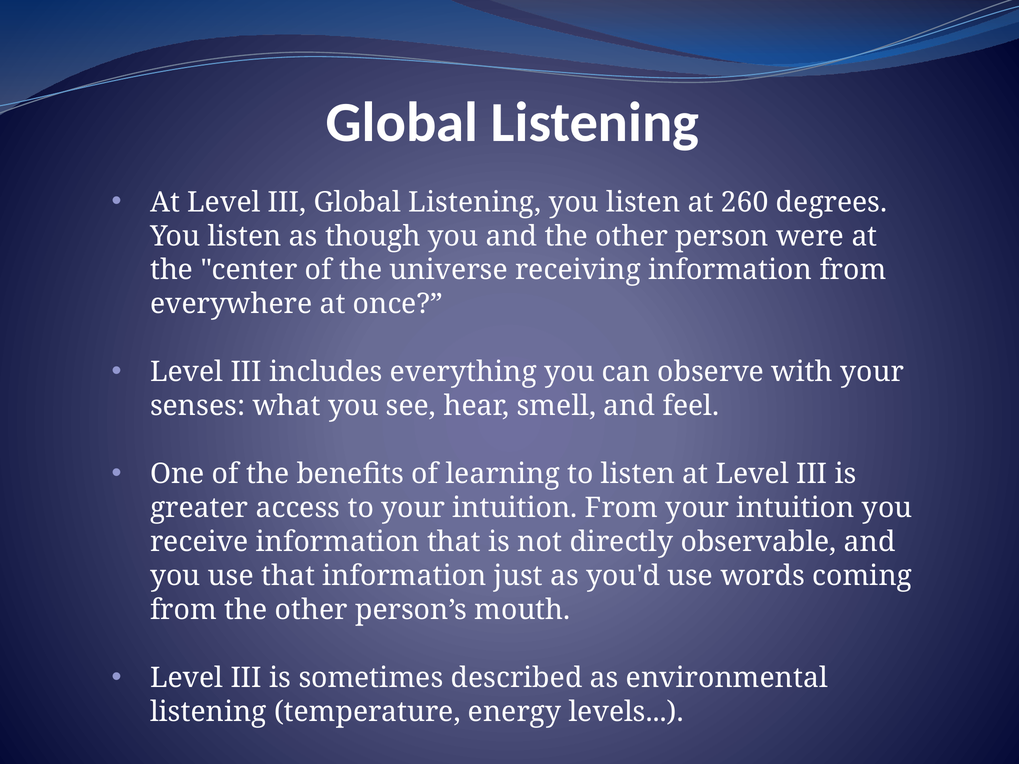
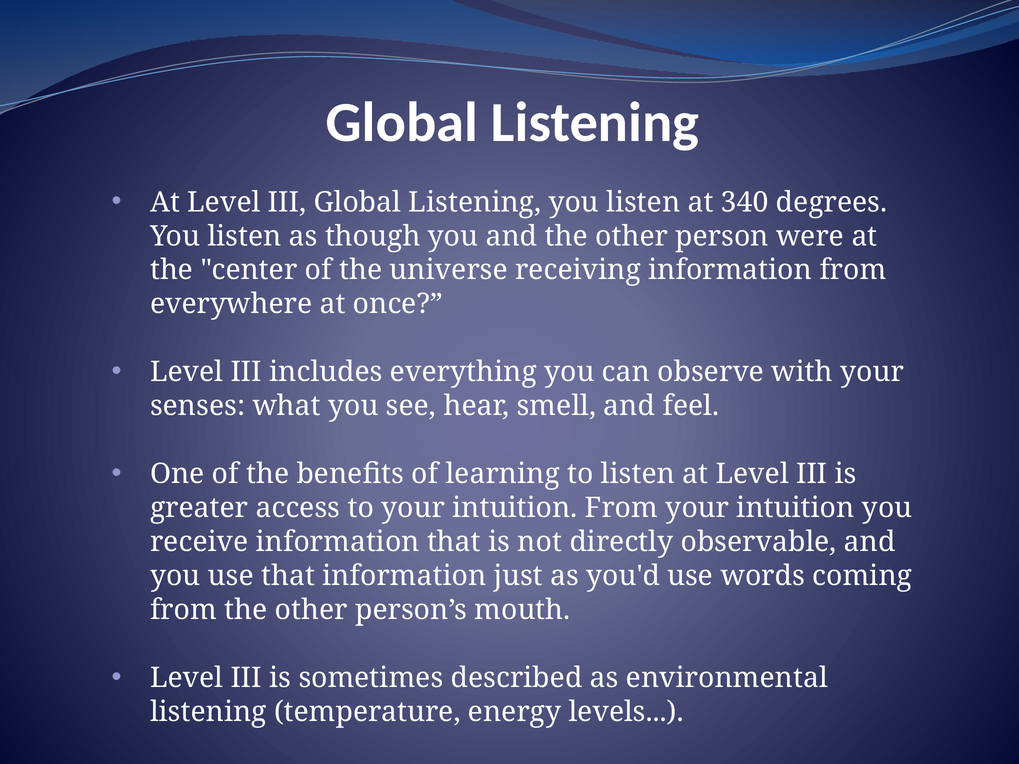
260: 260 -> 340 (745, 202)
